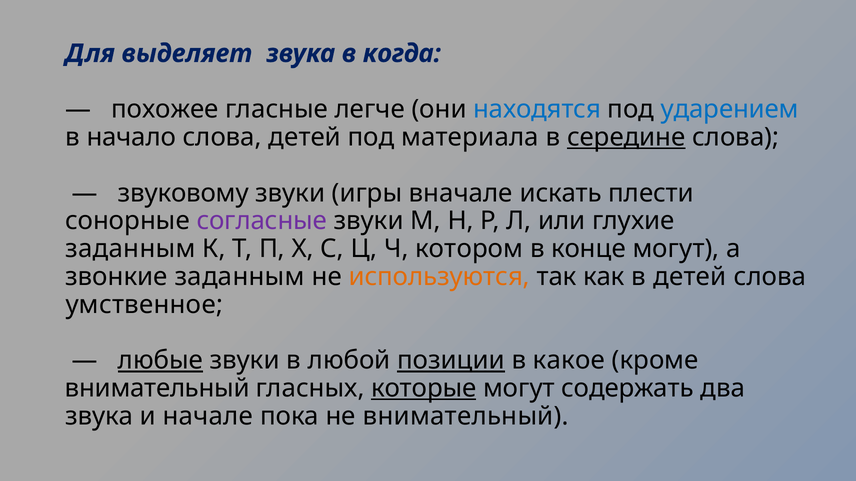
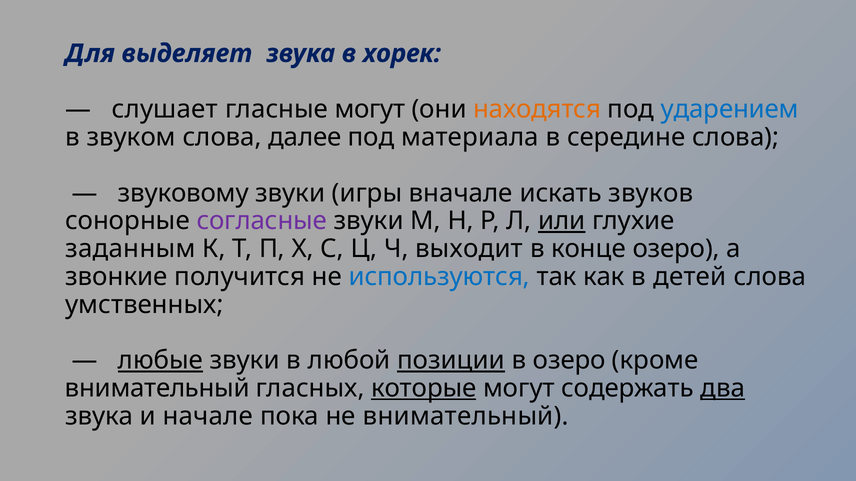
когда: когда -> хорек (402, 54)
похожее: похожее -> слушает (165, 109)
гласные легче: легче -> могут (370, 109)
находятся colour: blue -> orange (537, 109)
начало: начало -> звуком (131, 137)
слова детей: детей -> далее (305, 137)
середине underline: present -> none (626, 137)
плести: плести -> звуков (651, 193)
или underline: none -> present (562, 221)
котором: котором -> выходит (469, 249)
конце могут: могут -> озеро (676, 249)
звонкие заданным: заданным -> получится (240, 277)
используются colour: orange -> blue (439, 277)
умственное: умственное -> умственных (144, 305)
в какое: какое -> озеро (569, 361)
два underline: none -> present (723, 389)
